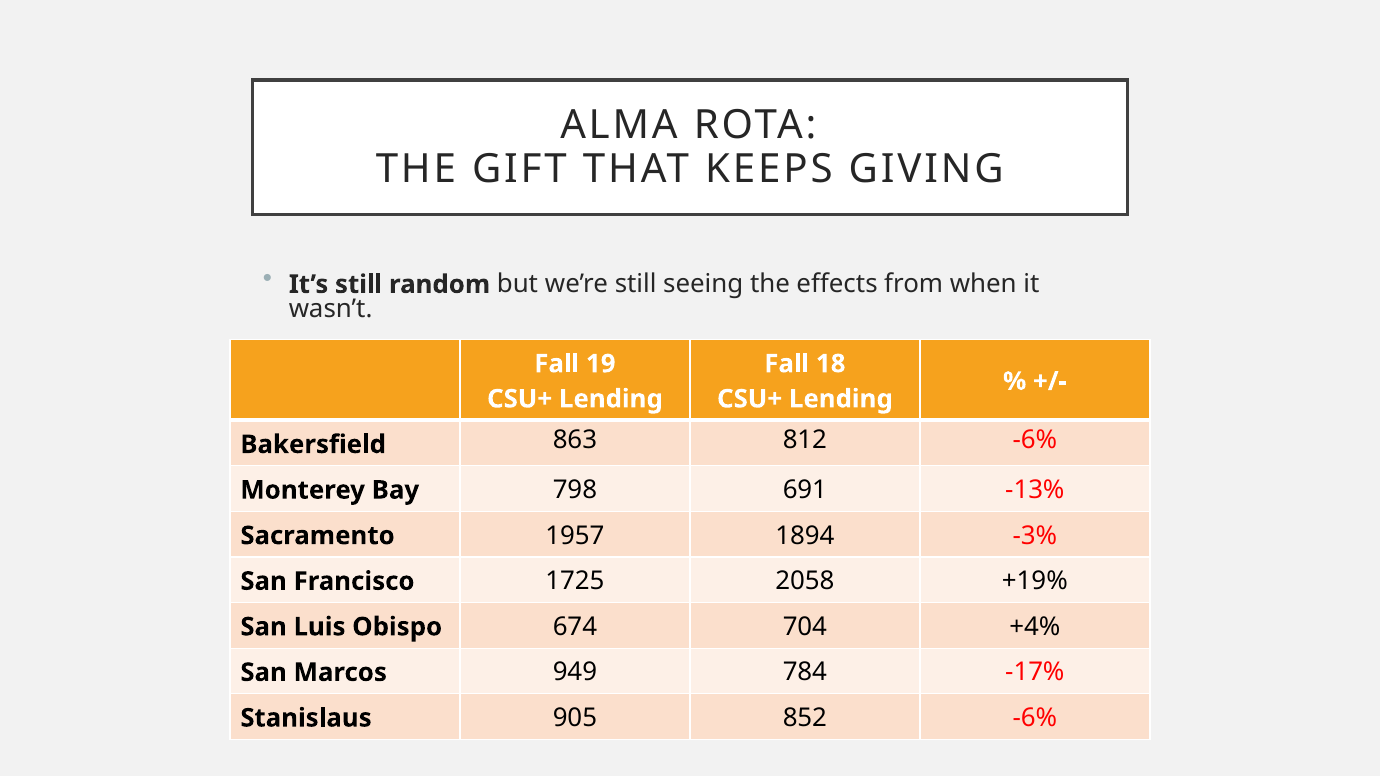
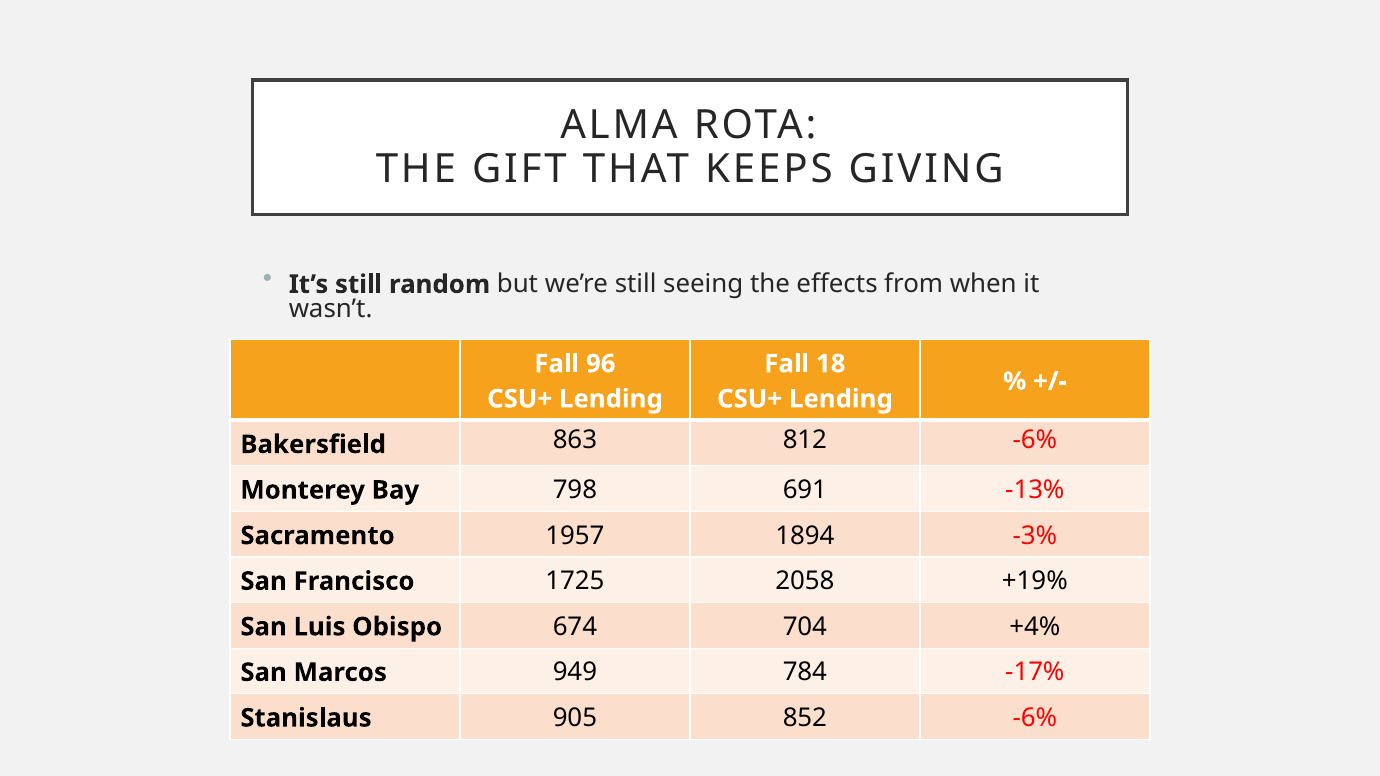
19: 19 -> 96 (601, 364)
